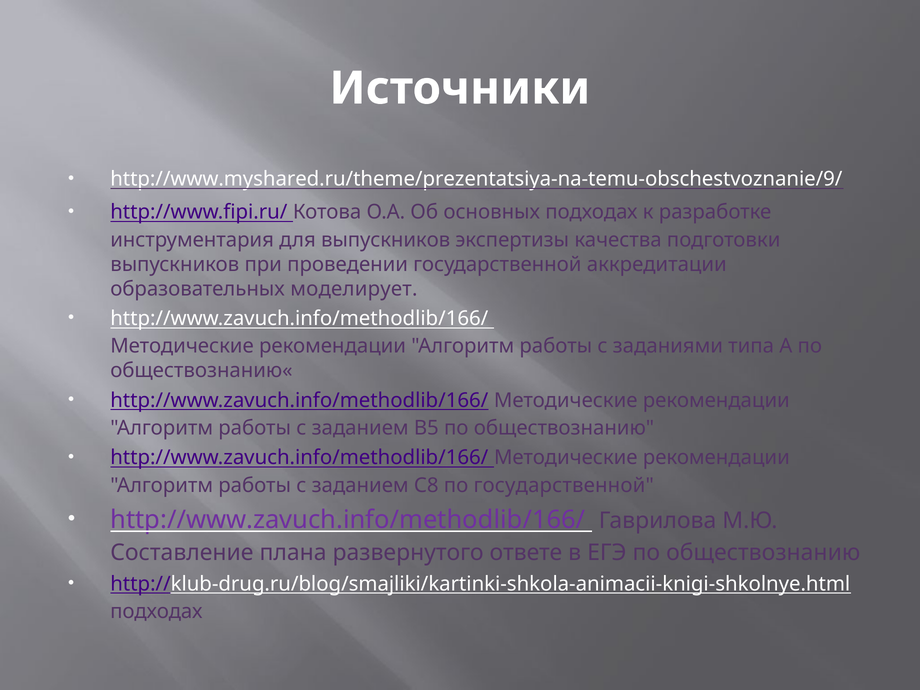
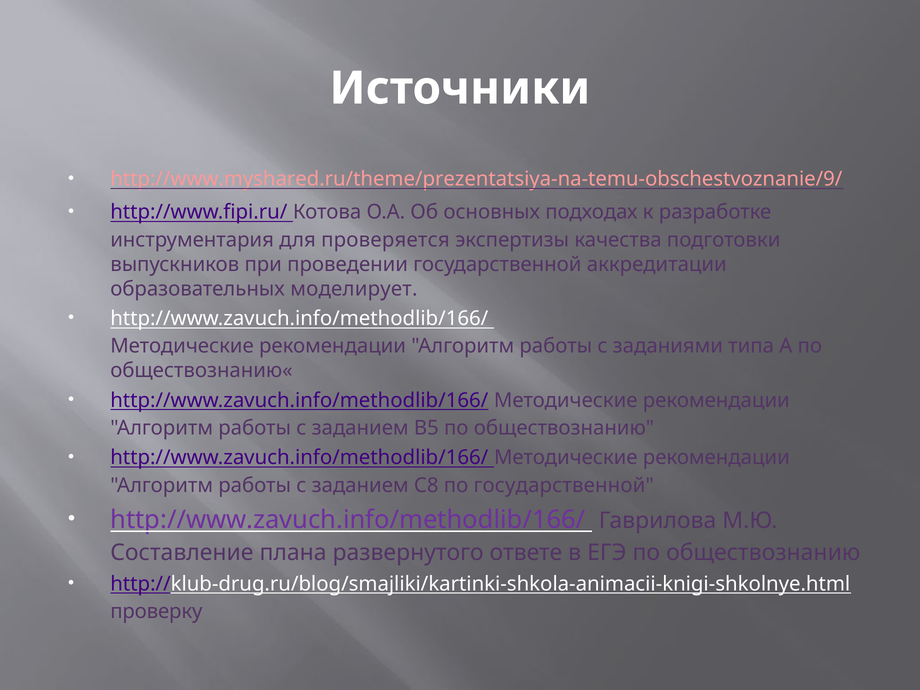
http://www.myshared.ru/theme/prezentatsiya-na-temu-obschestvoznanie/9/ colour: white -> pink (476, 179)
для выпускников: выпускников -> проверяется (385, 240)
подходах: подходах -> проверку (156, 612)
